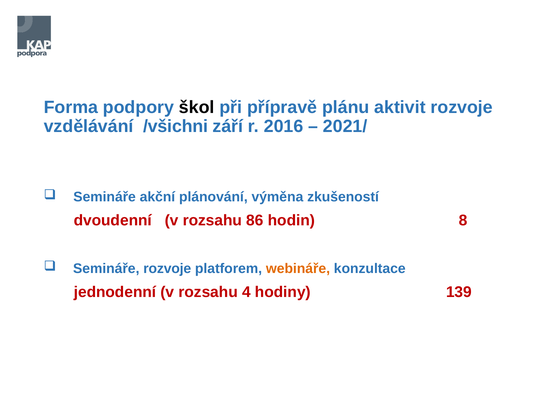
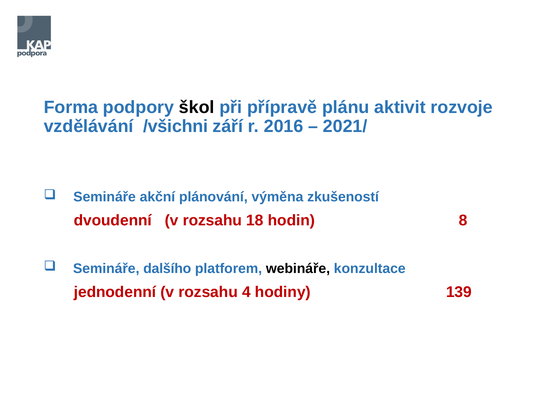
86: 86 -> 18 (255, 220)
Semináře rozvoje: rozvoje -> dalšího (167, 268)
webináře colour: orange -> black (298, 268)
